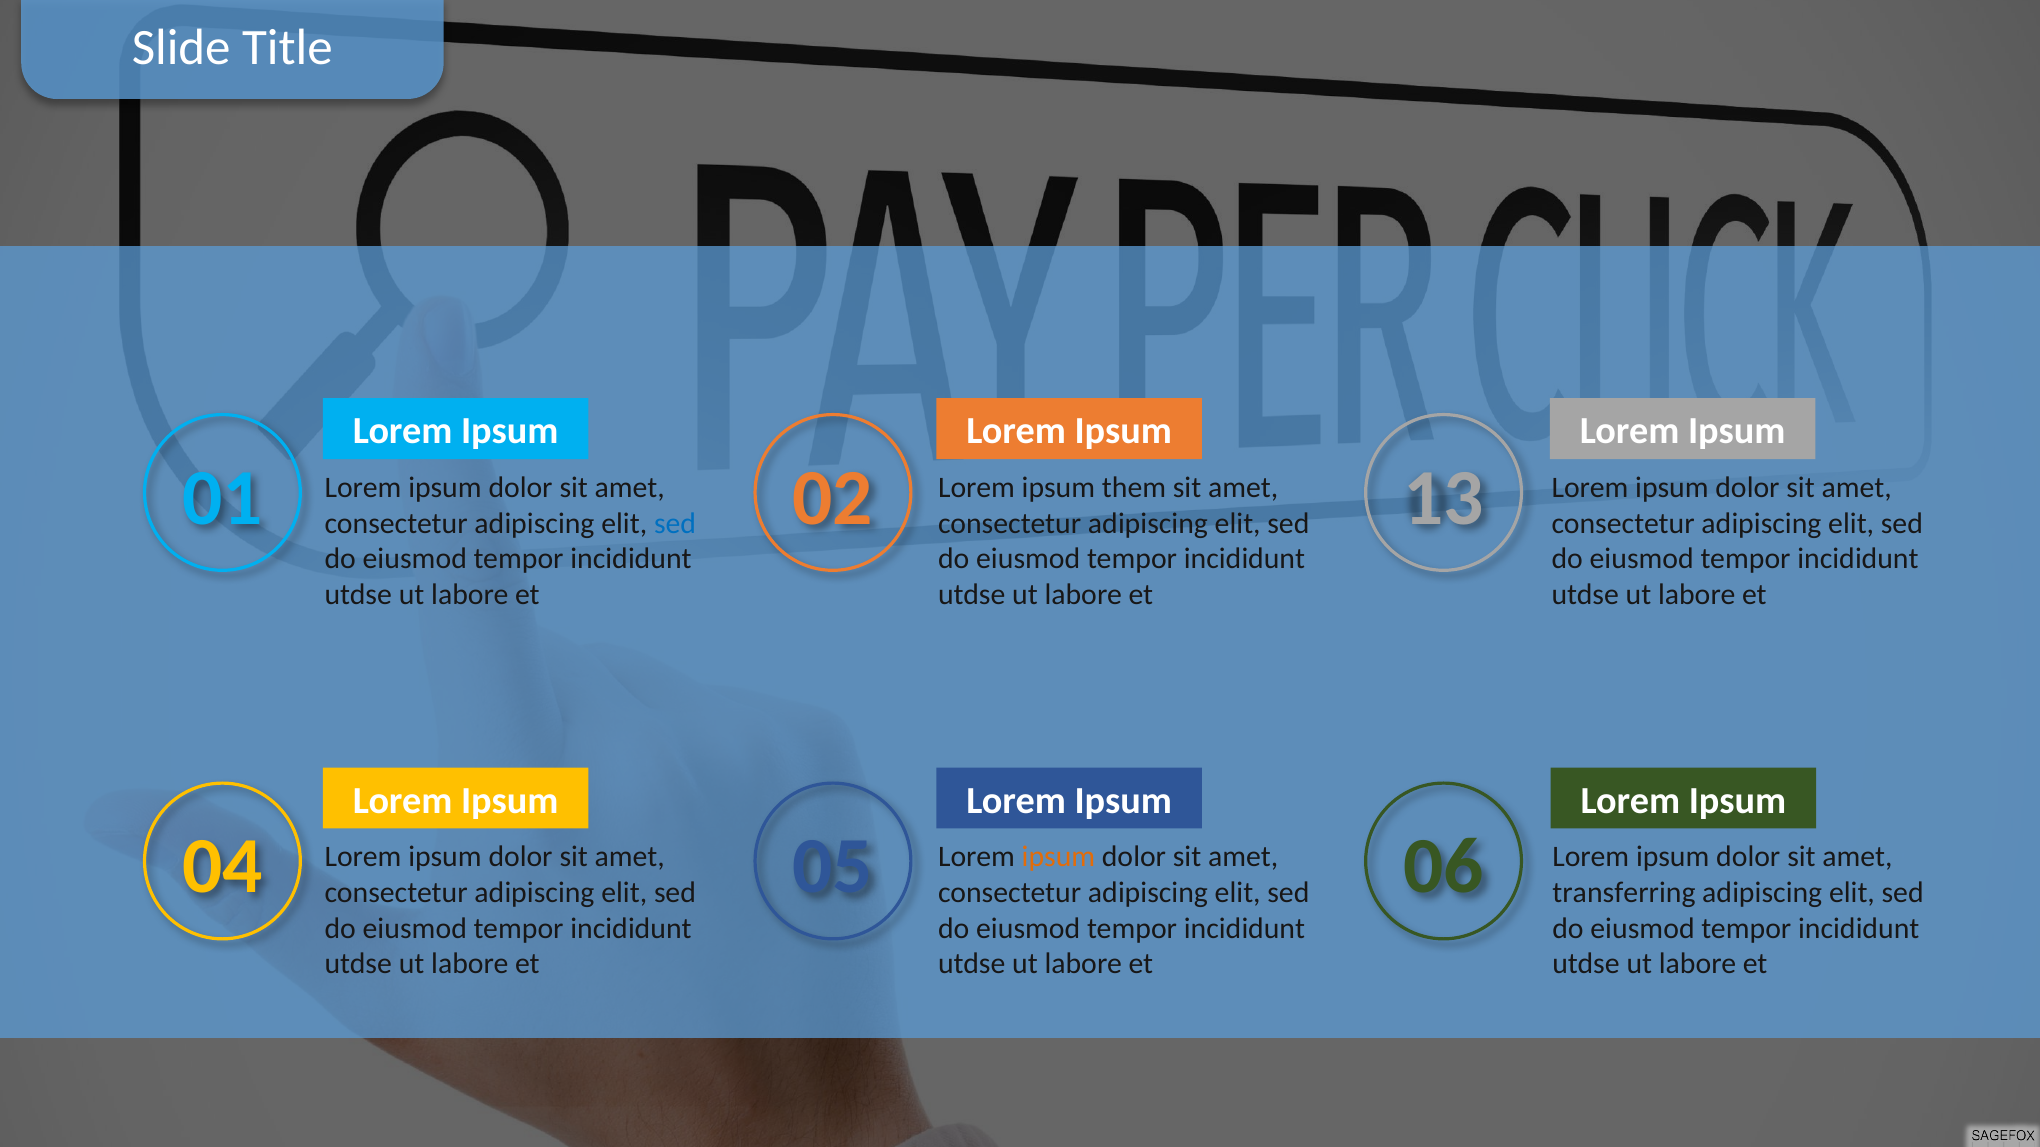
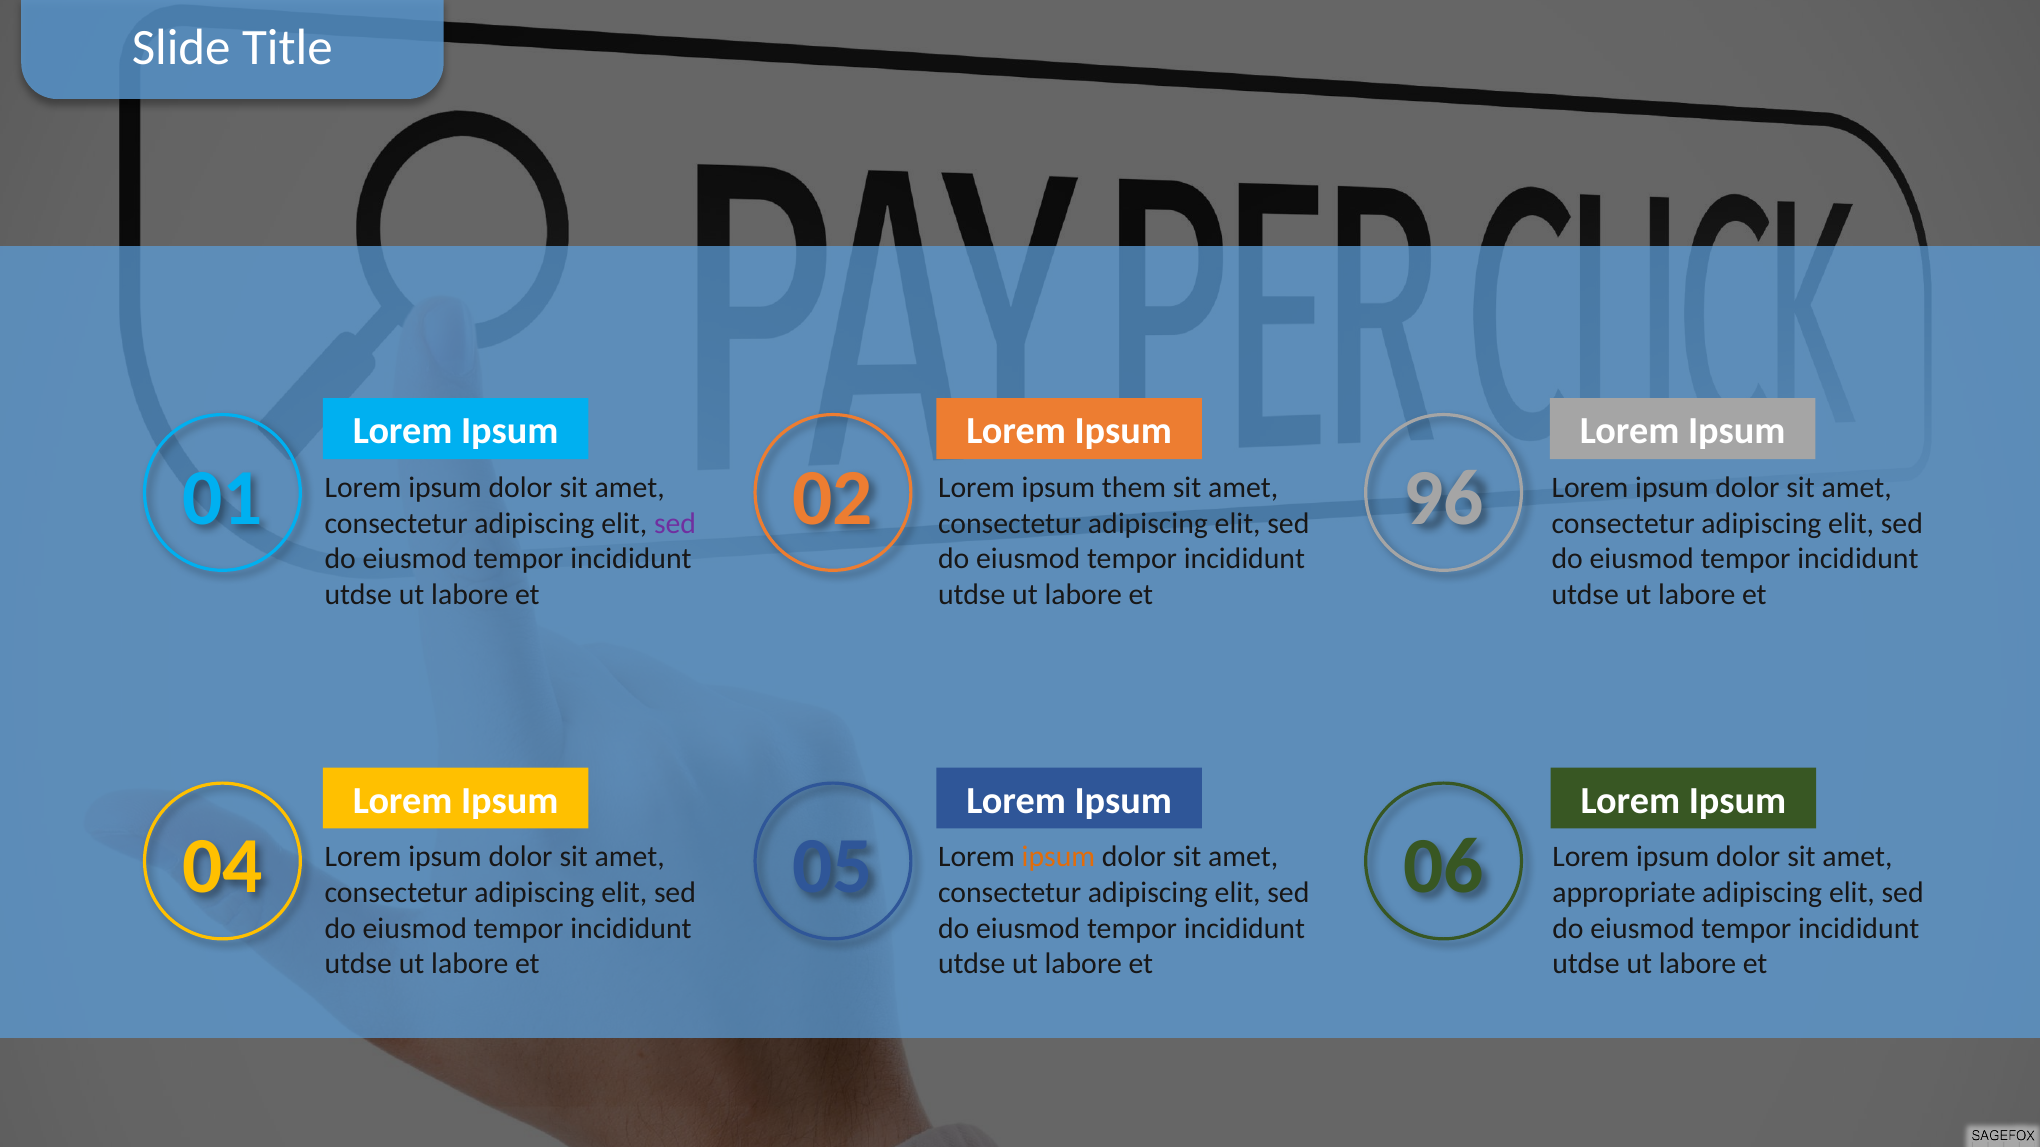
13: 13 -> 96 (1443, 498)
sed colour: blue -> purple (675, 524)
transferring: transferring -> appropriate (1624, 893)
